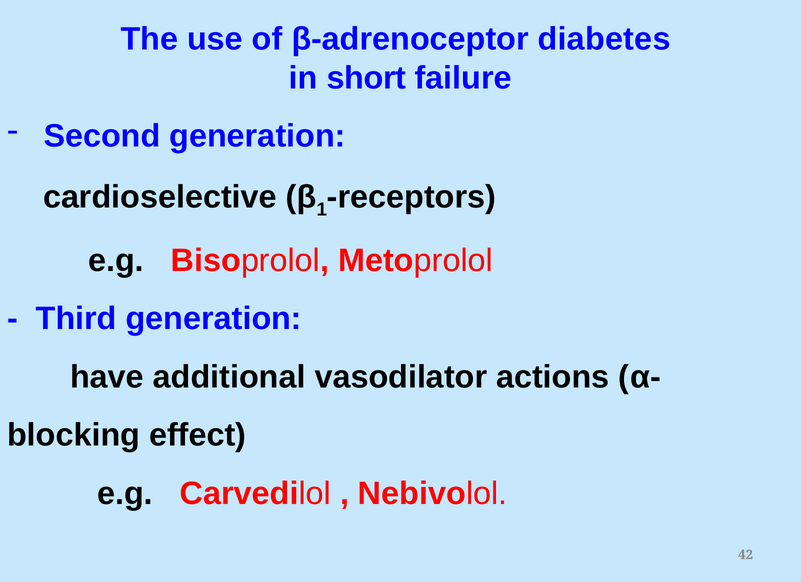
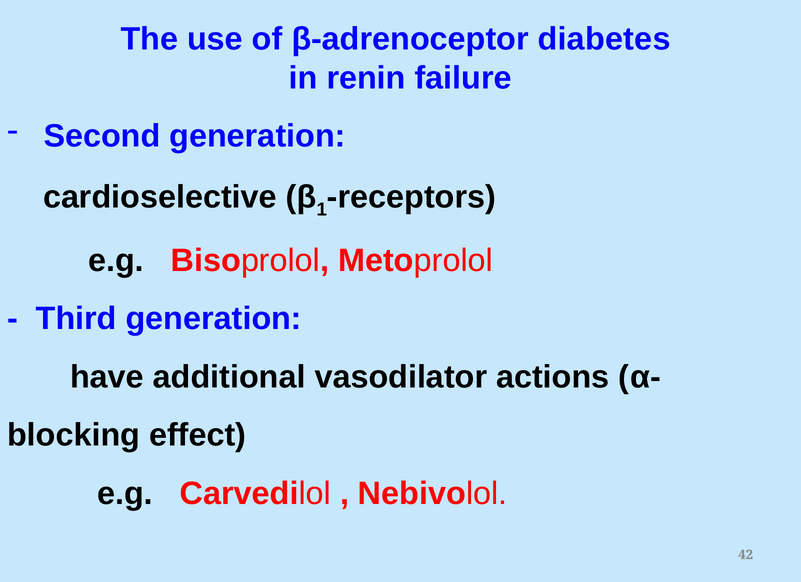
short: short -> renin (366, 78)
